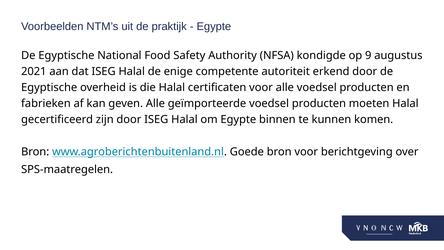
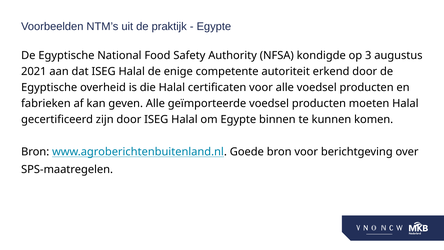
9: 9 -> 3 (368, 55)
